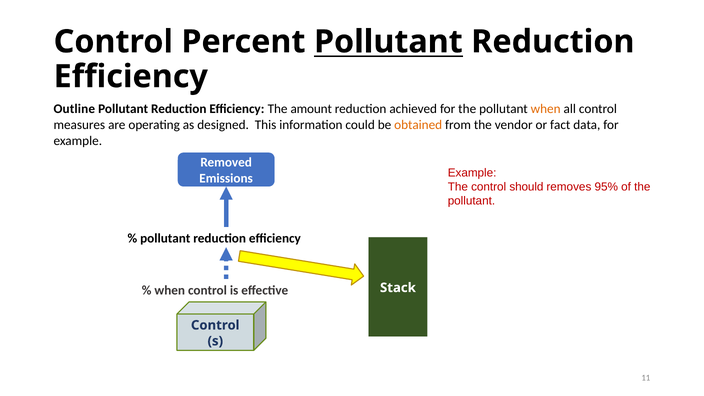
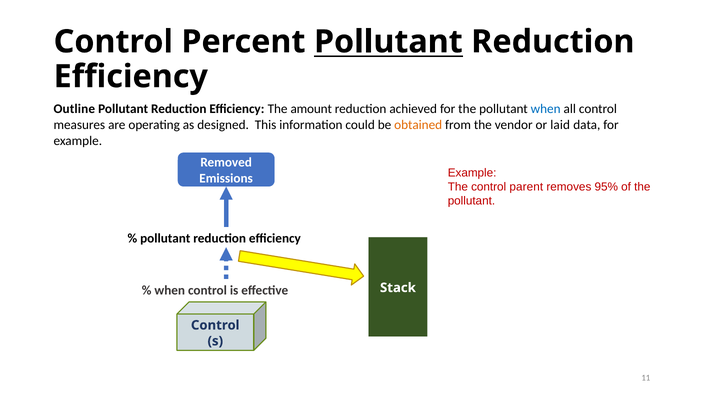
when colour: orange -> blue (546, 109)
fact: fact -> laid (560, 125)
should: should -> parent (526, 187)
